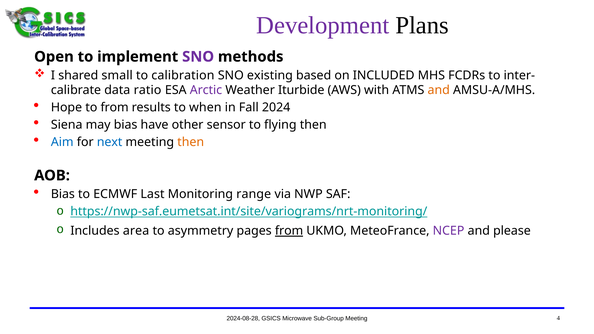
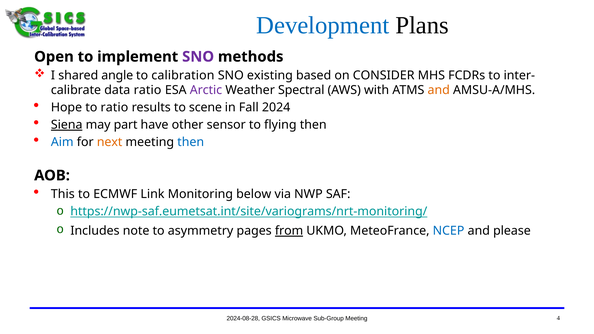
Development colour: purple -> blue (323, 25)
small: small -> angle (117, 75)
INCLUDED: INCLUDED -> CONSIDER (384, 75)
Iturbide: Iturbide -> Spectral (301, 90)
to from: from -> ratio (114, 108)
when: when -> scene (205, 108)
Siena underline: none -> present (67, 125)
may bias: bias -> part (126, 125)
next colour: blue -> orange (110, 142)
then colour: orange -> blue (191, 142)
Bias: Bias -> This (63, 194)
Last: Last -> Link (152, 194)
range: range -> below (254, 194)
area: area -> note (136, 231)
NCEP colour: purple -> blue (449, 231)
